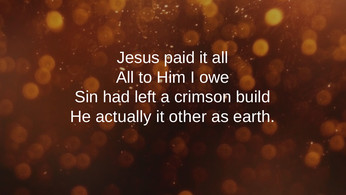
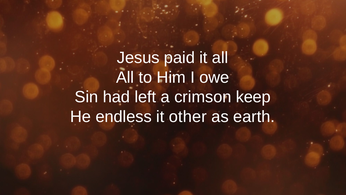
build: build -> keep (253, 97)
actually: actually -> endless (124, 117)
